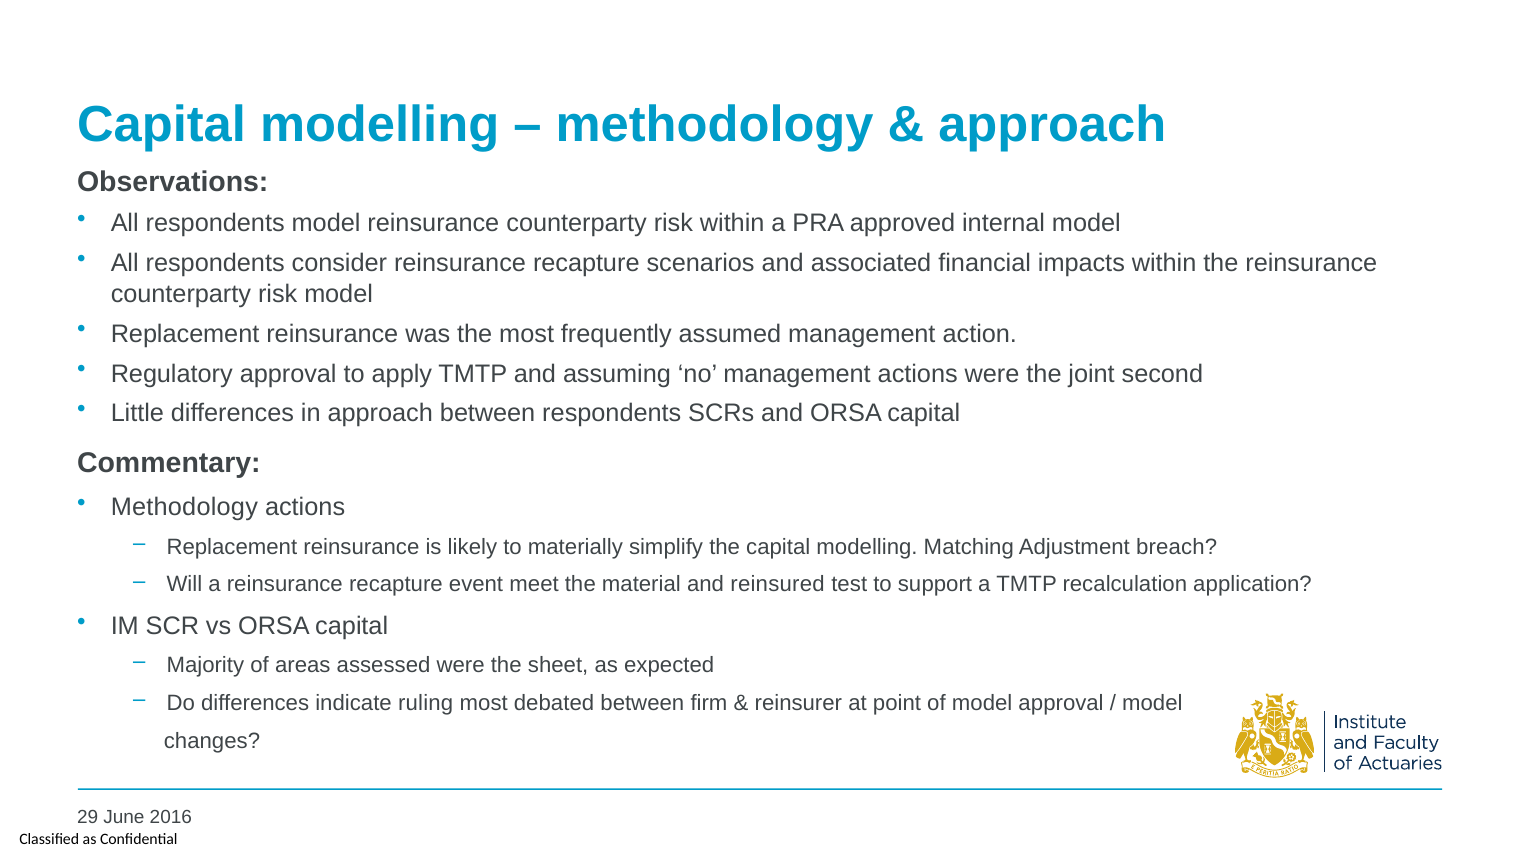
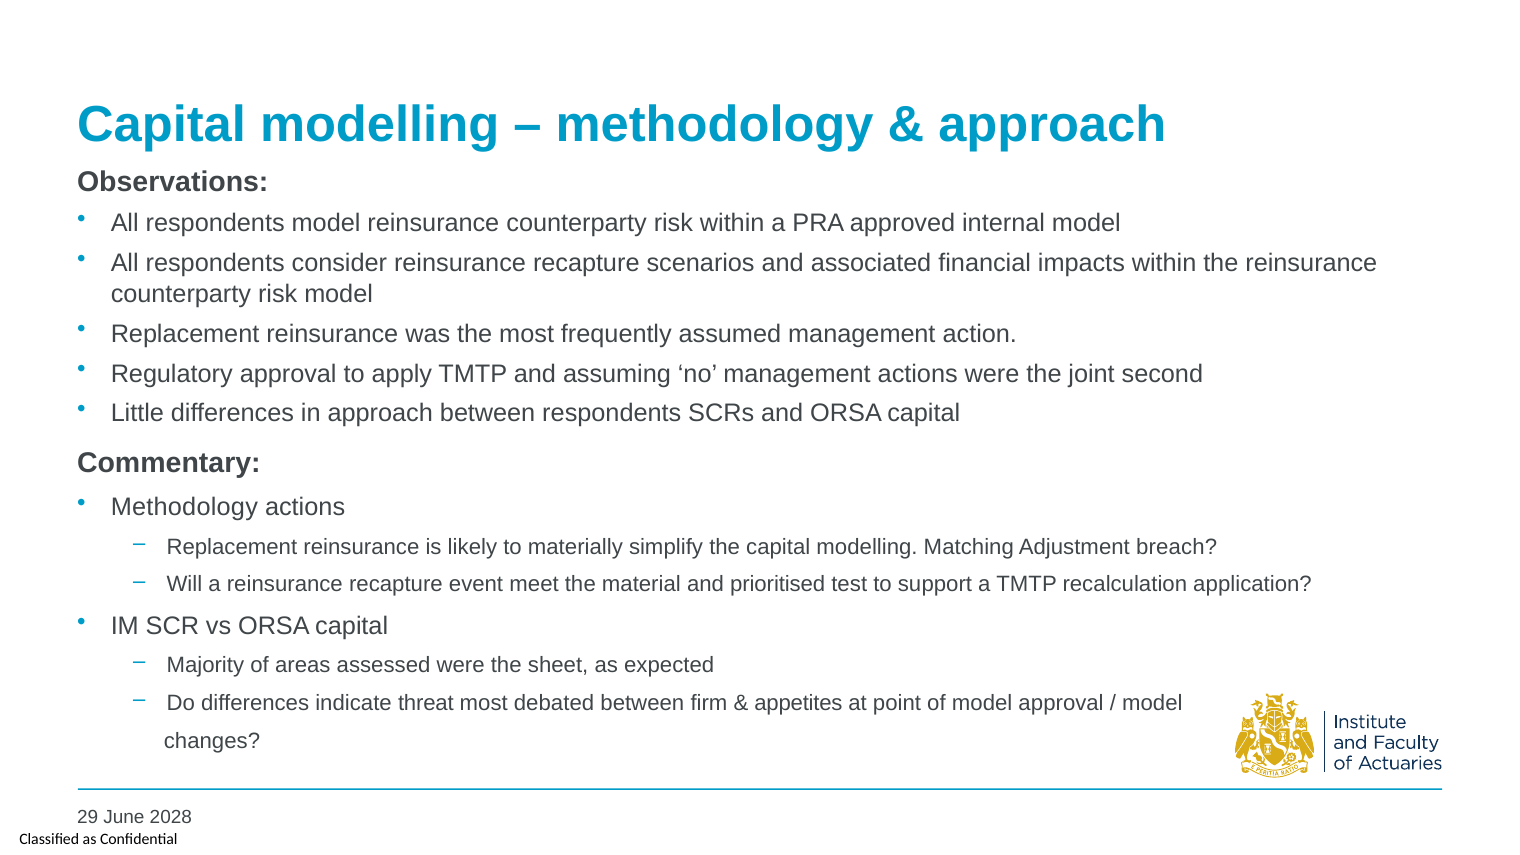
reinsured: reinsured -> prioritised (778, 585)
ruling: ruling -> threat (426, 703)
reinsurer: reinsurer -> appetites (798, 703)
2016: 2016 -> 2028 (171, 818)
